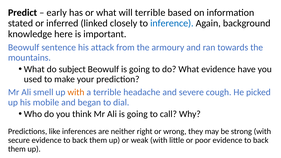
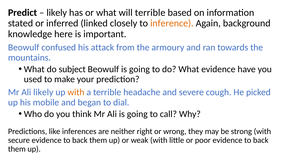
early: early -> likely (57, 13)
inference colour: blue -> orange (172, 23)
sentence: sentence -> confused (59, 47)
Ali smell: smell -> likely (43, 92)
